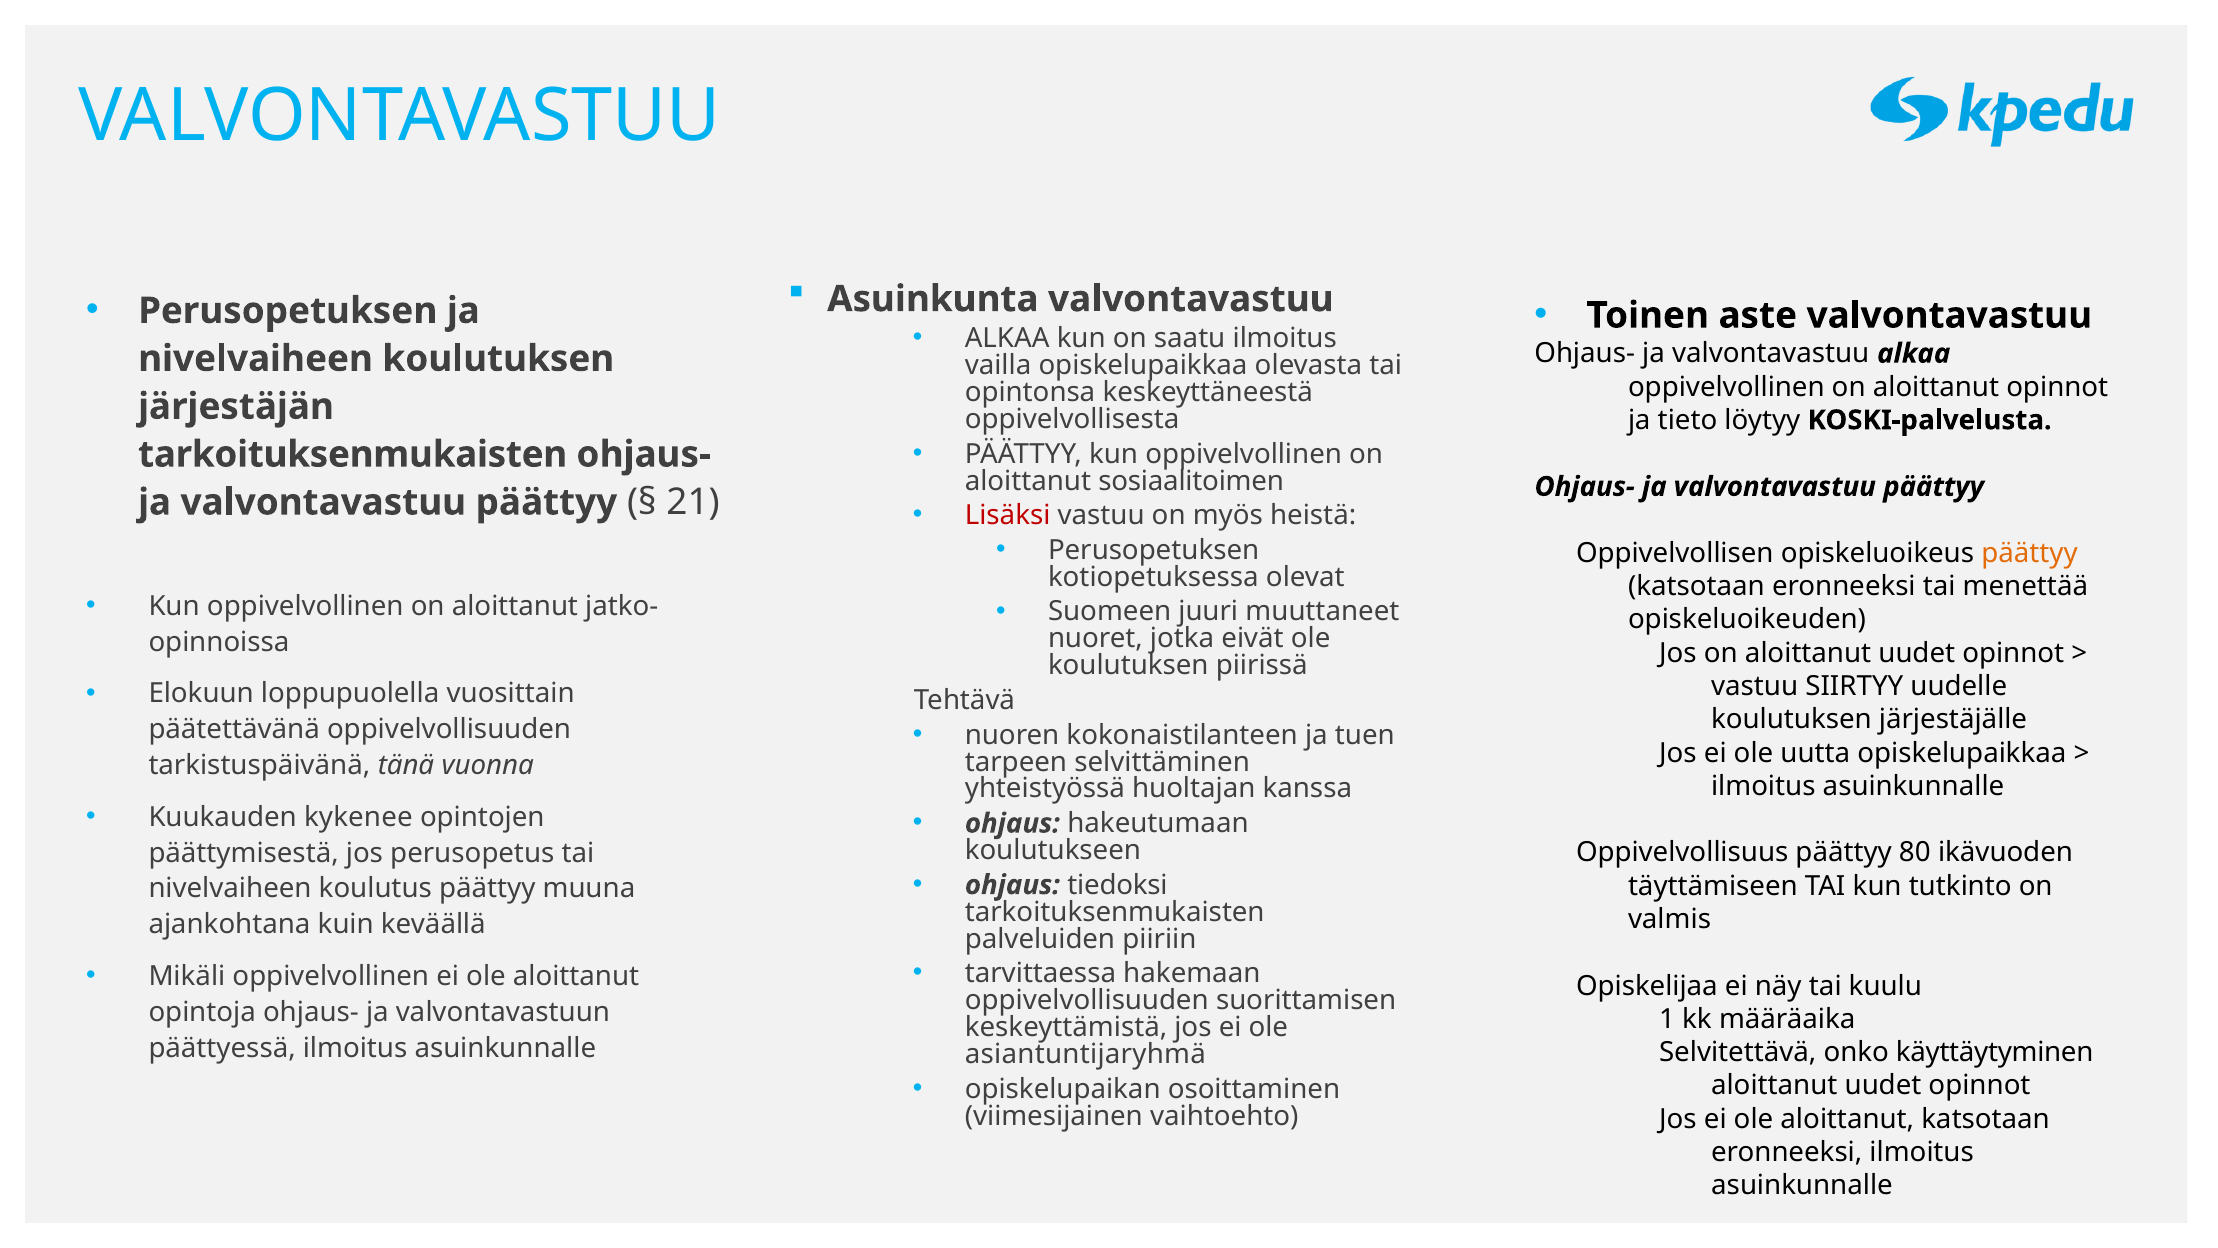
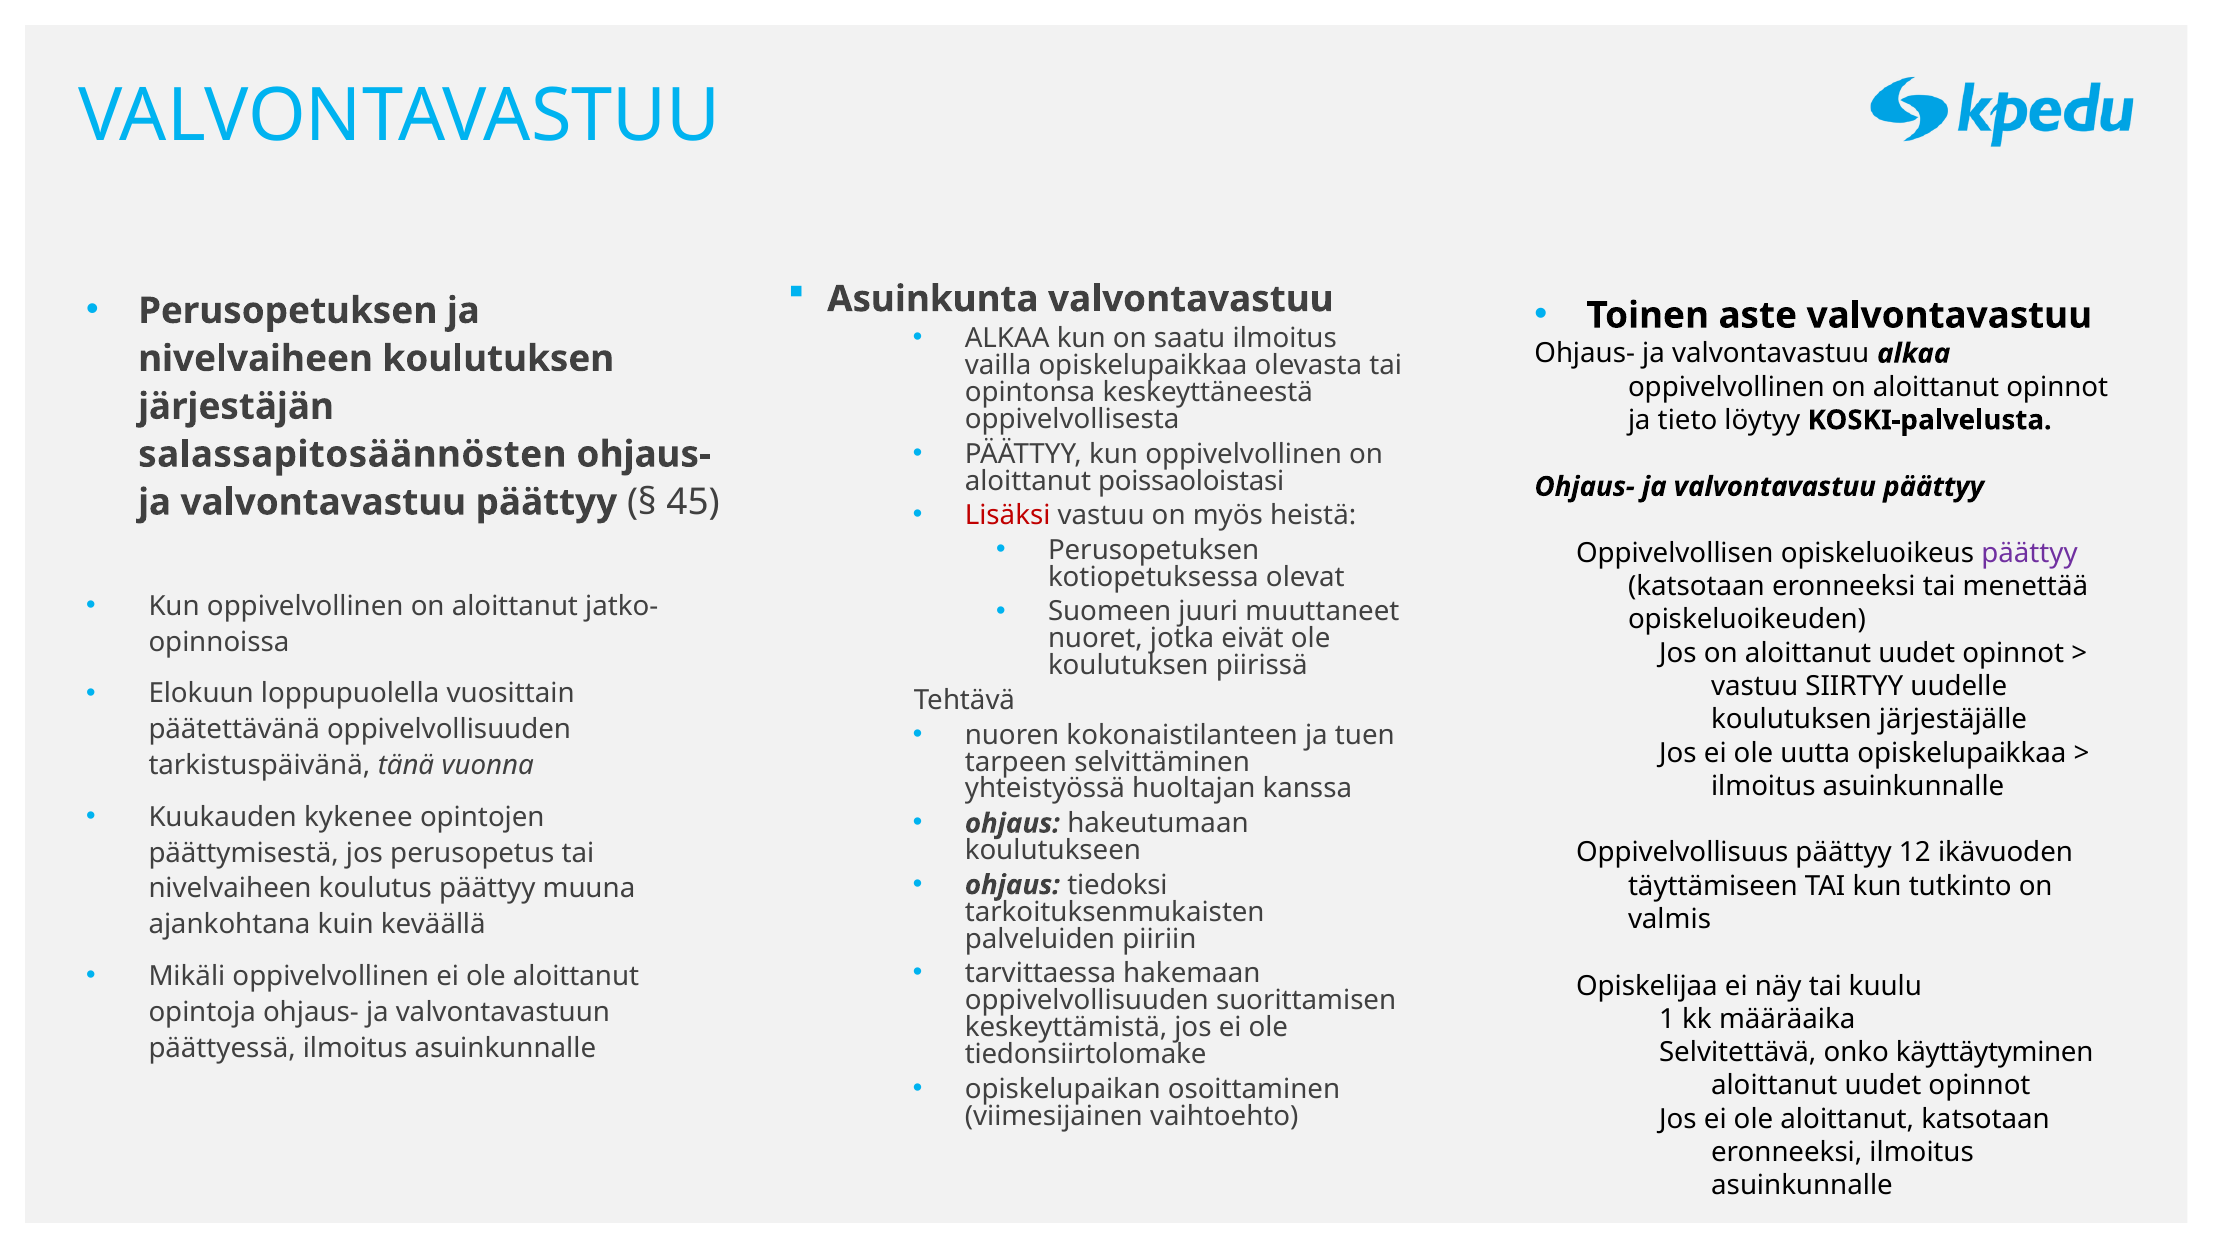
tarkoituksenmukaisten: tarkoituksenmukaisten -> salassapitosäännösten (352, 454)
sosiaalitoimen: sosiaalitoimen -> poissaoloistasi (1191, 481)
21: 21 -> 45 (693, 502)
päättyy colour: orange -> purple (2030, 553)
80: 80 -> 12 (1915, 853)
asiantuntijaryhmä: asiantuntijaryhmä -> tiedonsiirtolomake (1086, 1054)
